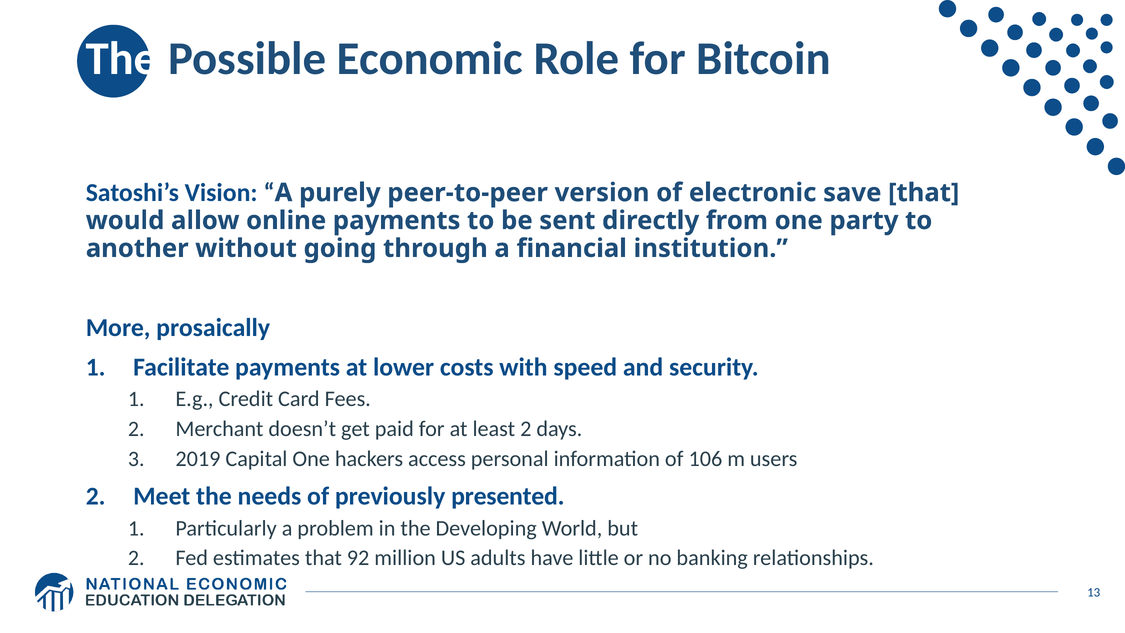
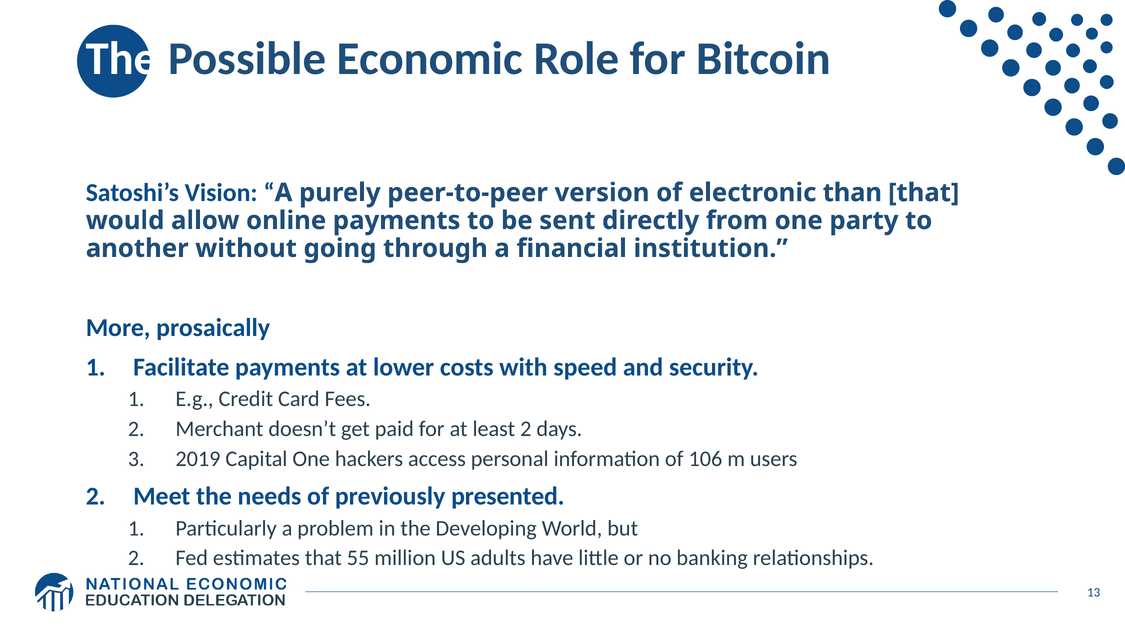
save: save -> than (852, 193)
92: 92 -> 55 (358, 558)
